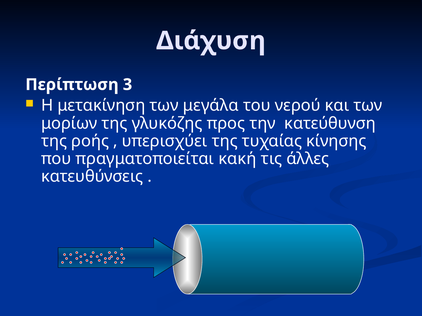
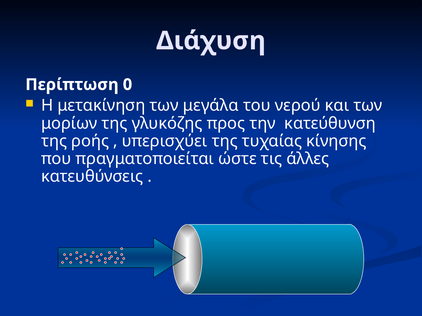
3: 3 -> 0 (128, 85)
κακή: κακή -> ώστε (238, 159)
